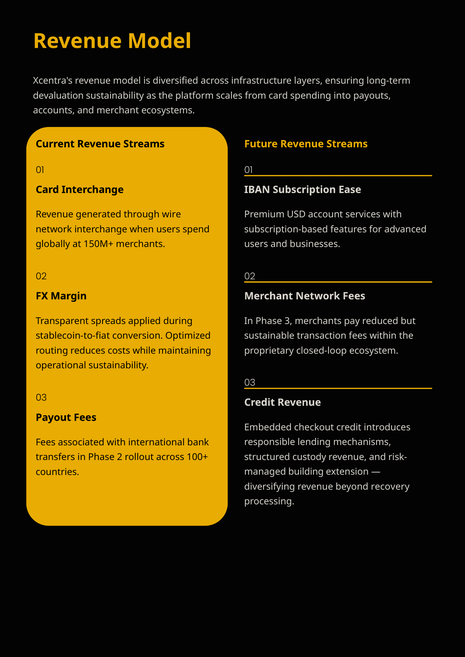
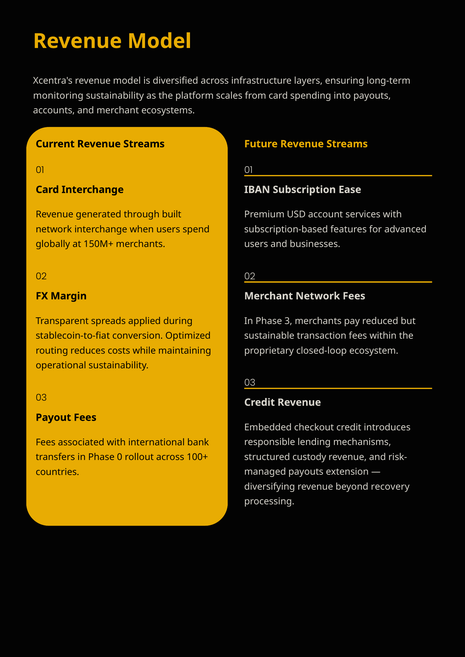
devaluation: devaluation -> monitoring (58, 96)
wire: wire -> built (172, 215)
2: 2 -> 0 (120, 457)
building: building -> payouts (306, 472)
